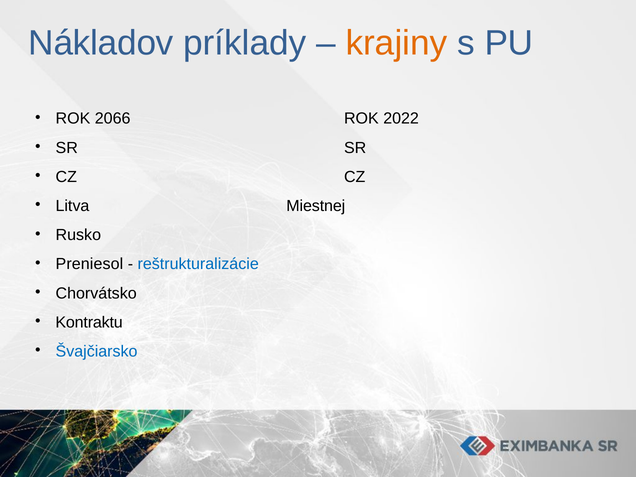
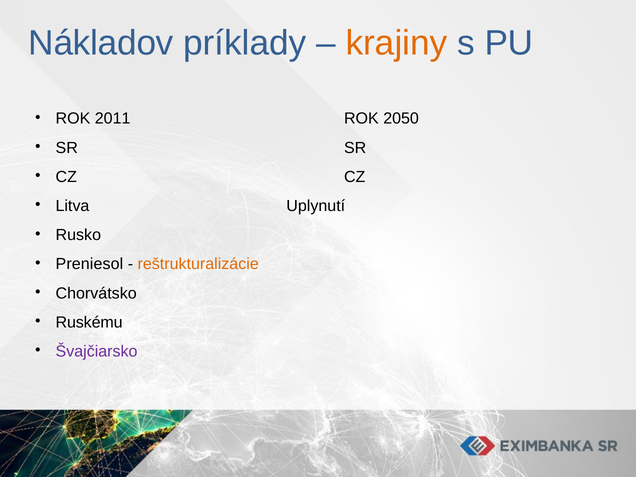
2066: 2066 -> 2011 (113, 119)
2022: 2022 -> 2050 (401, 119)
Miestnej: Miestnej -> Uplynutí (316, 206)
reštrukturalizácie colour: blue -> orange (198, 264)
Kontraktu: Kontraktu -> Ruskému (89, 322)
Švajčiarsko colour: blue -> purple (97, 352)
